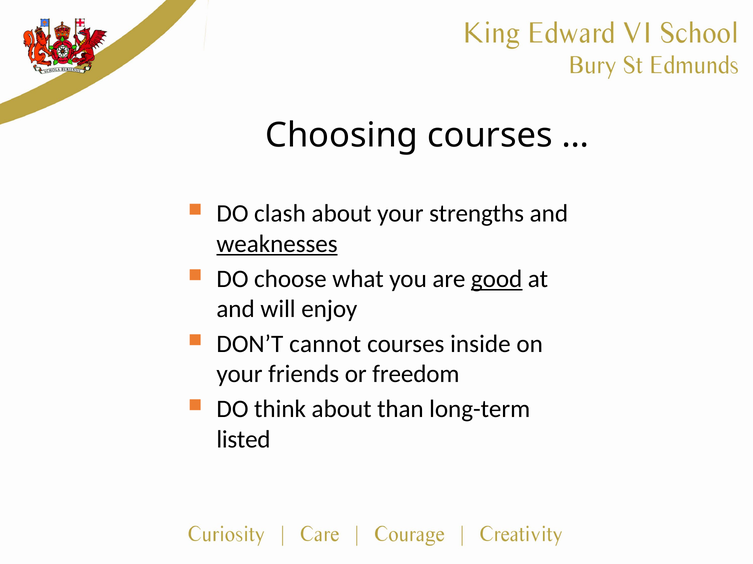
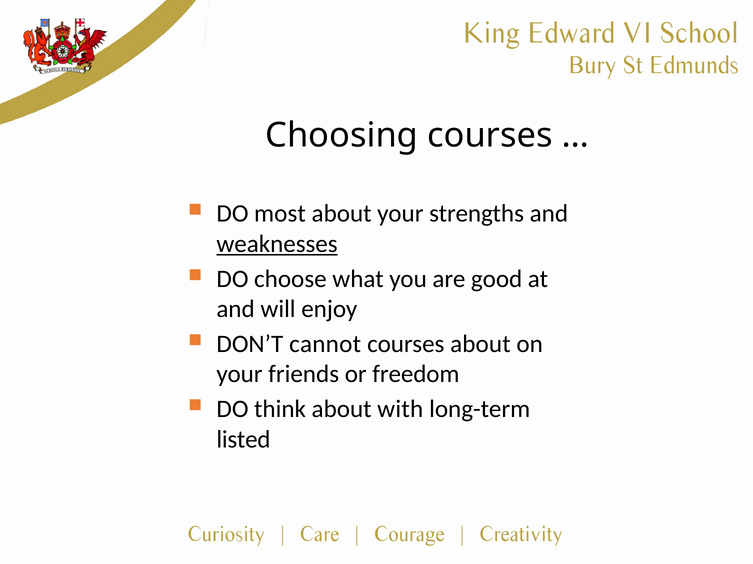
clash: clash -> most (280, 214)
good underline: present -> none (497, 279)
courses inside: inside -> about (480, 344)
than: than -> with (400, 410)
